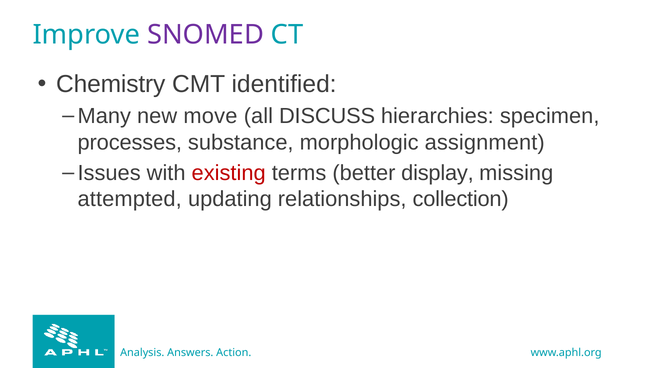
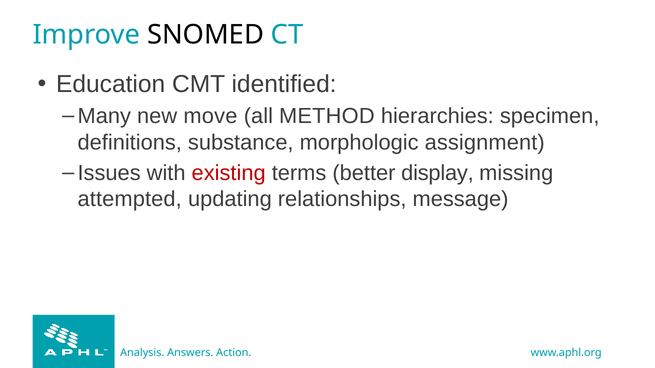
SNOMED colour: purple -> black (206, 35)
Chemistry: Chemistry -> Education (111, 84)
DISCUSS: DISCUSS -> METHOD (327, 116)
processes: processes -> definitions (130, 143)
collection: collection -> message (461, 199)
